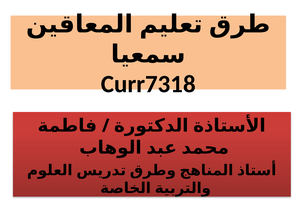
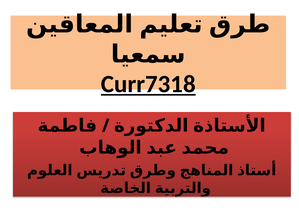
Curr7318 underline: none -> present (148, 84)
